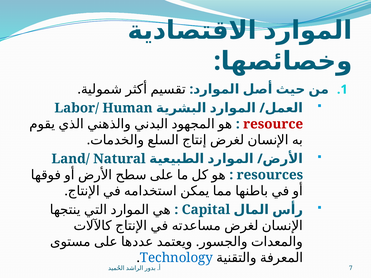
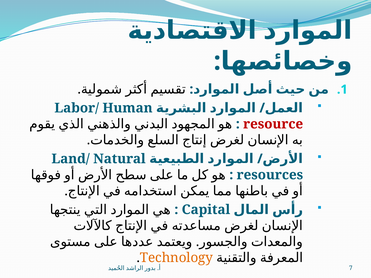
Technology colour: blue -> orange (176, 258)
